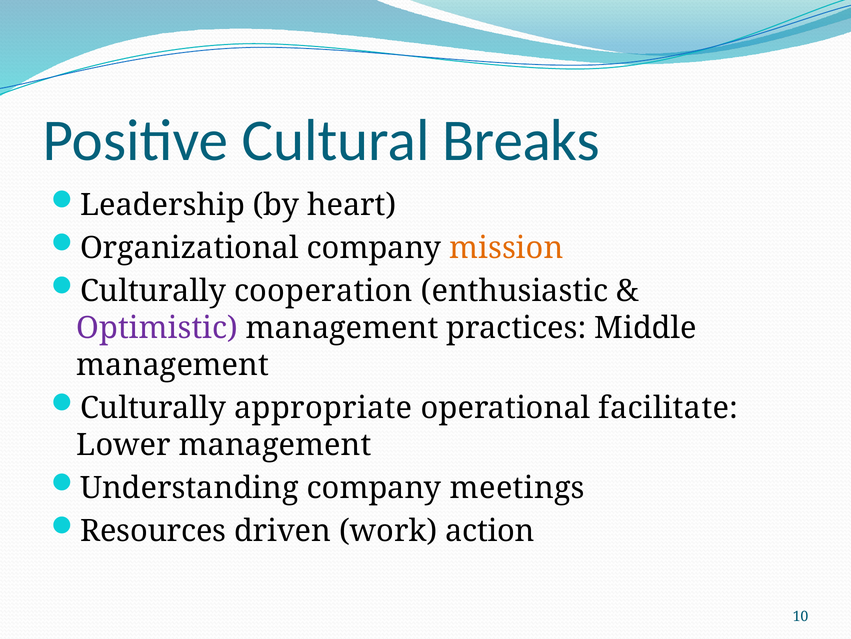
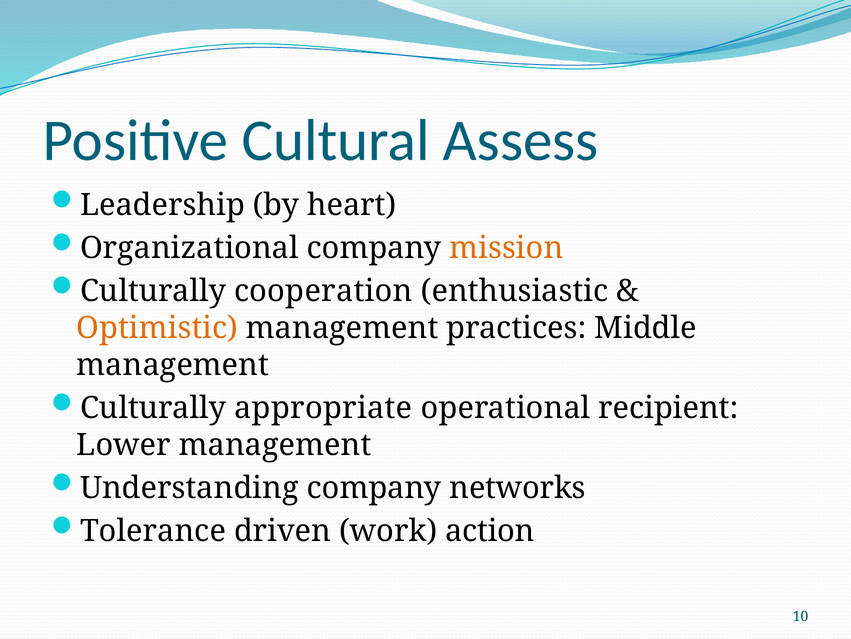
Breaks: Breaks -> Assess (521, 141)
Optimistic colour: purple -> orange (157, 328)
facilitate: facilitate -> recipient (668, 408)
meetings: meetings -> networks (518, 487)
Resources: Resources -> Tolerance (153, 530)
